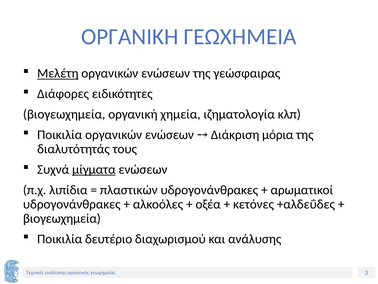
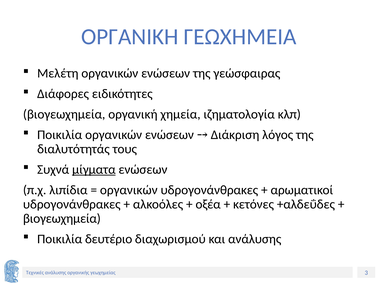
Μελέτη underline: present -> none (58, 73)
μόρια: μόρια -> λόγος (278, 135)
πλαστικών: πλαστικών -> οργανικών (129, 190)
